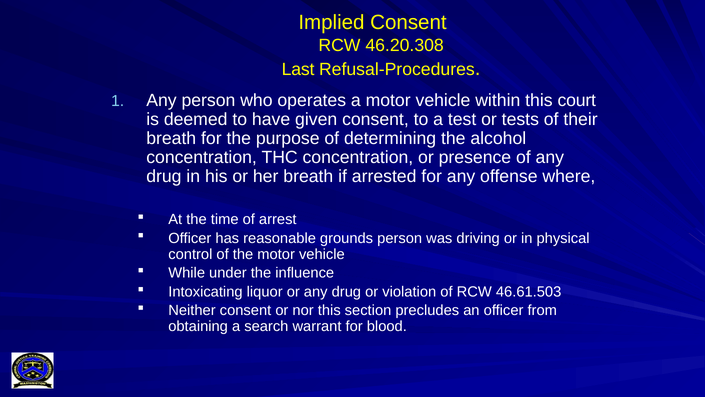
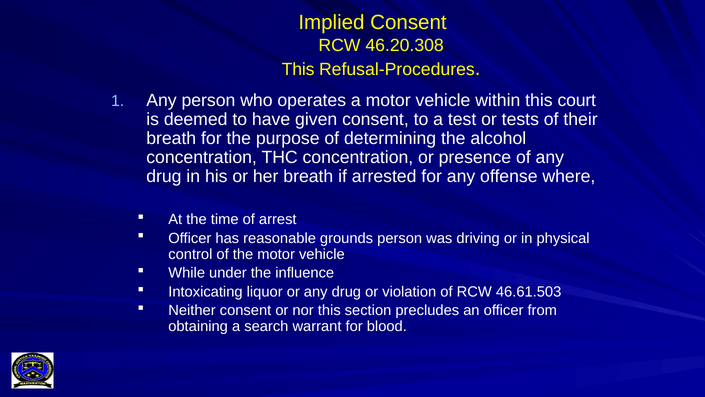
Last: Last -> This (298, 69)
